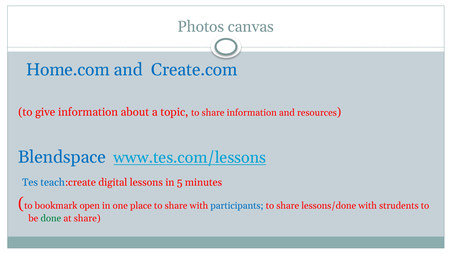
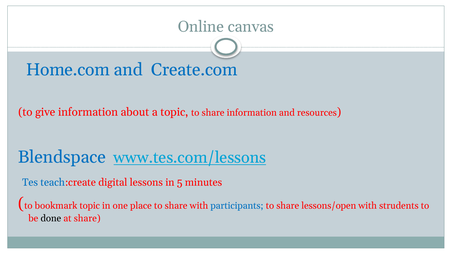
Photos: Photos -> Online (201, 27)
bookmark open: open -> topic (90, 206)
lessons/done: lessons/done -> lessons/open (329, 206)
done colour: green -> black (51, 219)
